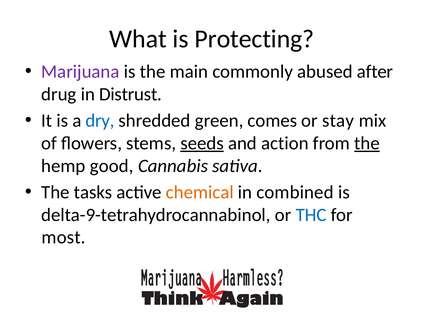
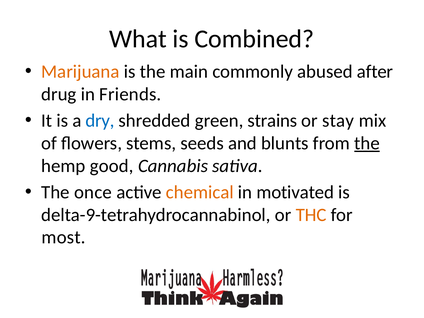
Protecting: Protecting -> Combined (254, 39)
Marijuana colour: purple -> orange (80, 72)
Distrust: Distrust -> Friends (130, 94)
comes: comes -> strains (272, 121)
seeds underline: present -> none (202, 143)
action: action -> blunts (285, 143)
tasks: tasks -> once (93, 192)
combined: combined -> motivated (295, 192)
THC colour: blue -> orange (311, 215)
